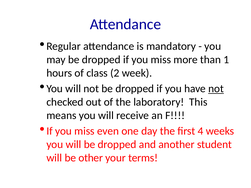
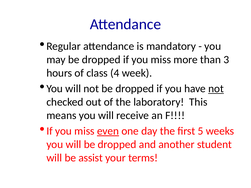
1: 1 -> 3 (226, 60)
2: 2 -> 4 (115, 73)
even underline: none -> present (108, 131)
4: 4 -> 5 (200, 131)
other: other -> assist (91, 158)
